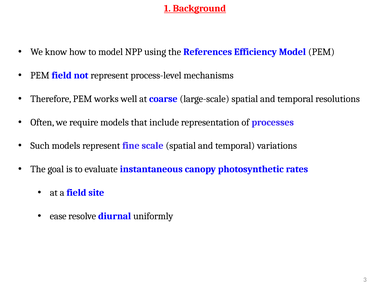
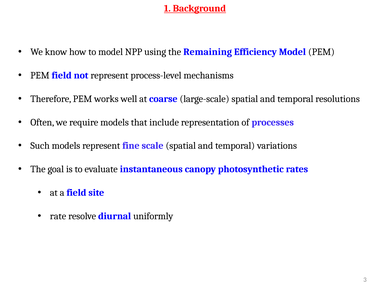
References: References -> Remaining (208, 52)
ease: ease -> rate (58, 216)
